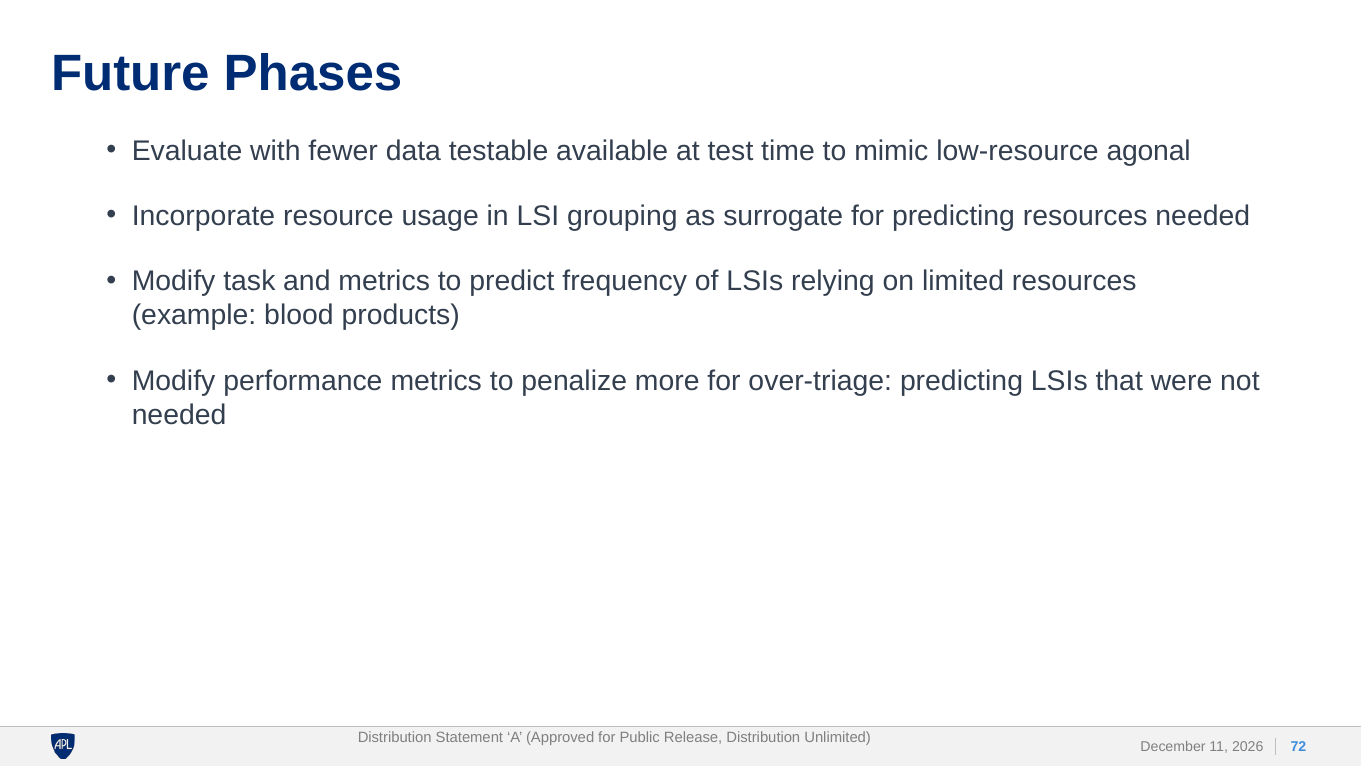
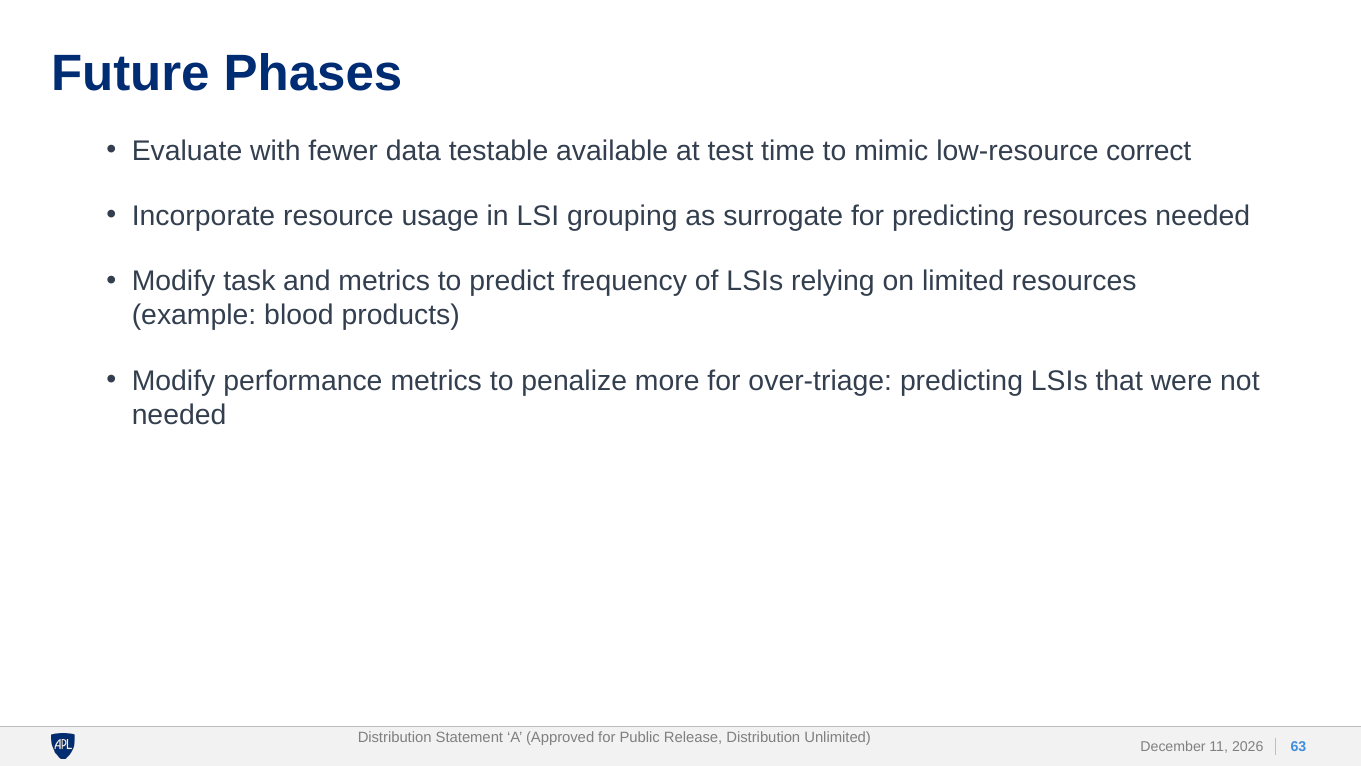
agonal: agonal -> correct (1149, 151)
72: 72 -> 63 (1298, 747)
